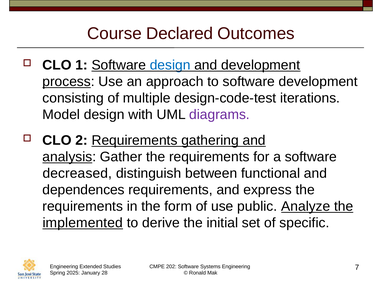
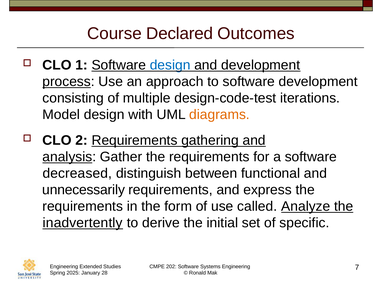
diagrams colour: purple -> orange (219, 115)
dependences: dependences -> unnecessarily (84, 190)
public: public -> called (257, 207)
implemented: implemented -> inadvertently (83, 223)
